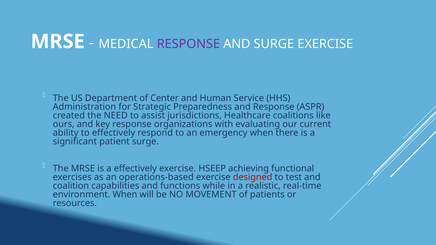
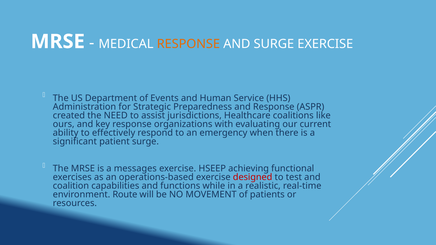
RESPONSE colour: purple -> orange (188, 44)
Center: Center -> Events (165, 98)
a effectively: effectively -> messages (135, 169)
environment When: When -> Route (125, 195)
